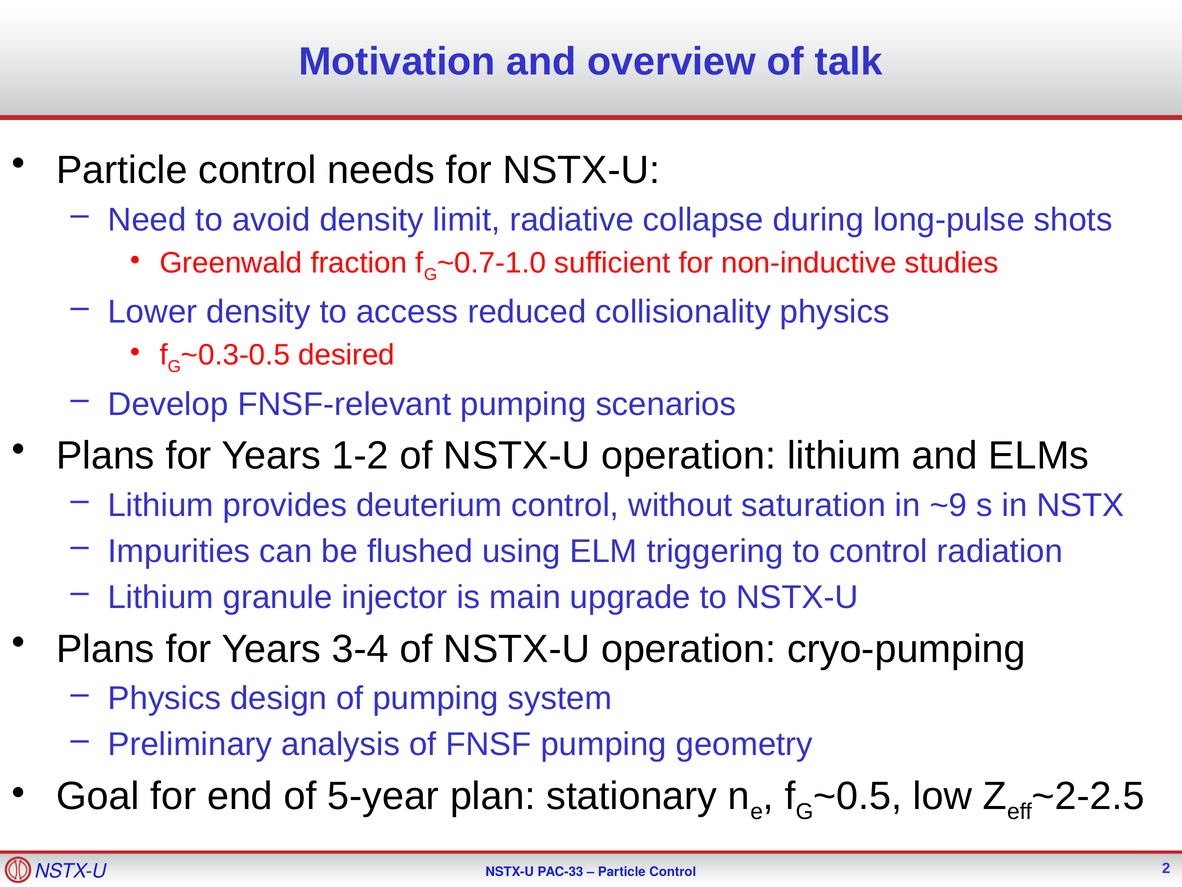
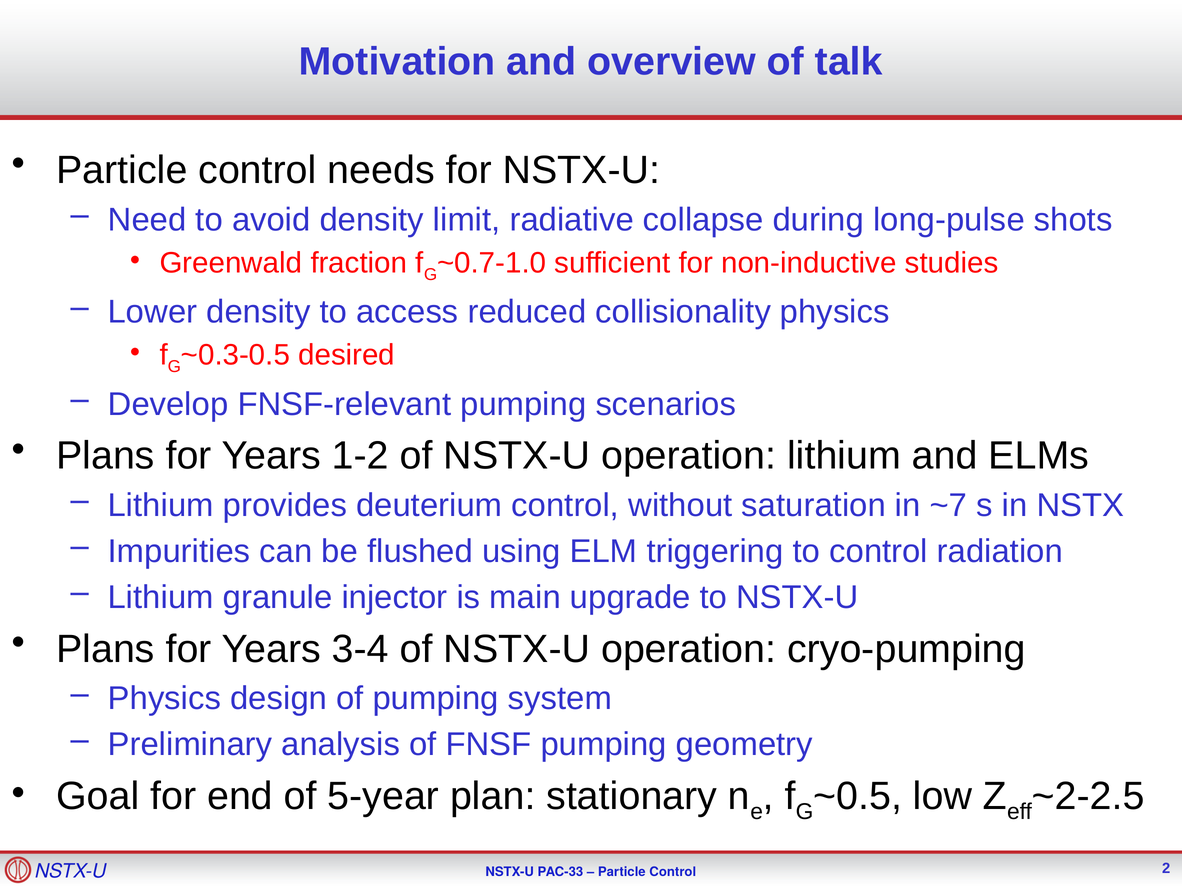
~9: ~9 -> ~7 (948, 505)
